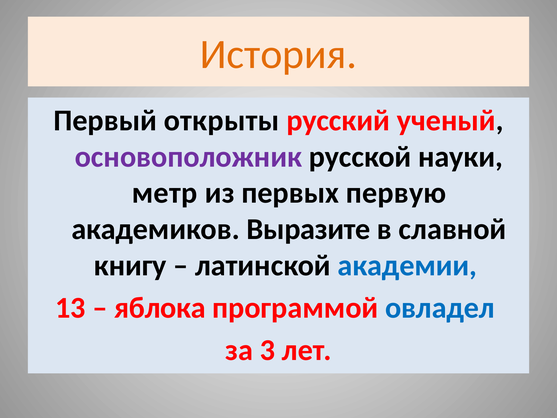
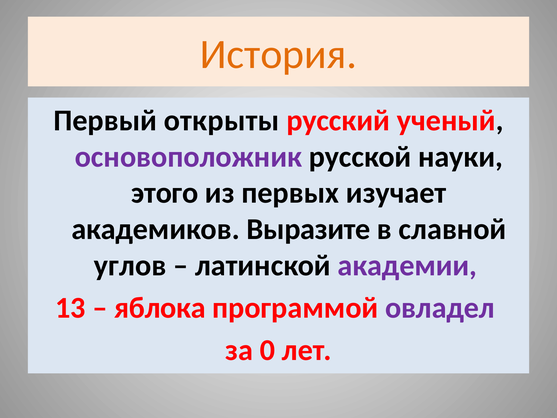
метр: метр -> этого (165, 193)
первую: первую -> изучает (396, 193)
книгу: книгу -> углов (130, 265)
академии colour: blue -> purple (407, 265)
овладел colour: blue -> purple (440, 308)
3: 3 -> 0 (267, 350)
